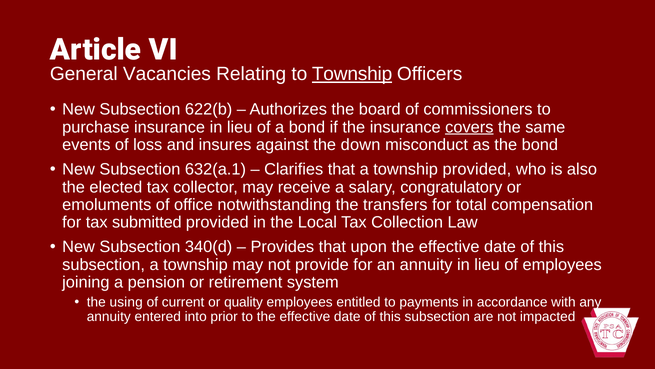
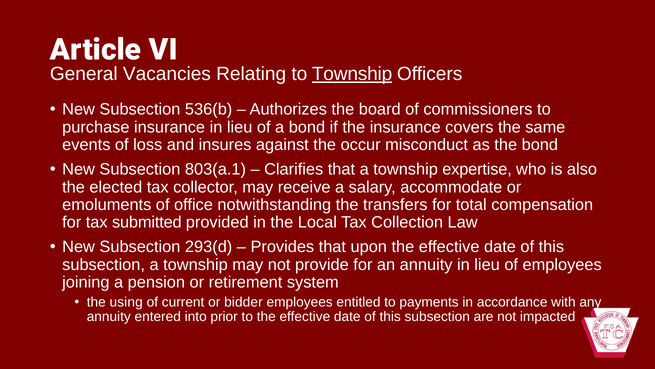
622(b: 622(b -> 536(b (209, 109)
covers underline: present -> none (469, 127)
down: down -> occur (361, 145)
632(a.1: 632(a.1 -> 803(a.1 (215, 169)
township provided: provided -> expertise (477, 169)
congratulatory: congratulatory -> accommodate (451, 187)
340(d: 340(d -> 293(d (209, 247)
quality: quality -> bidder (243, 302)
